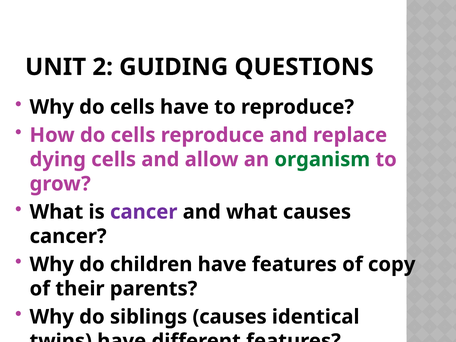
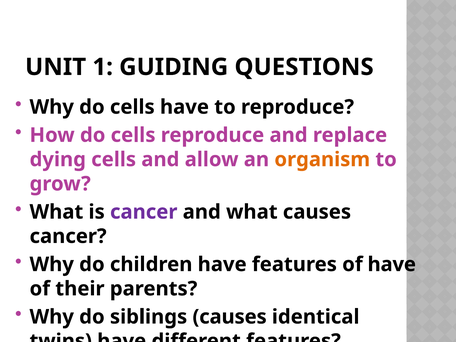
2: 2 -> 1 (103, 67)
organism colour: green -> orange (322, 159)
of copy: copy -> have (392, 264)
